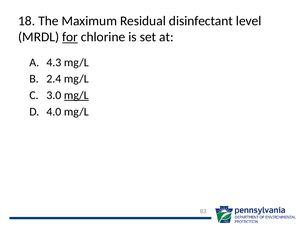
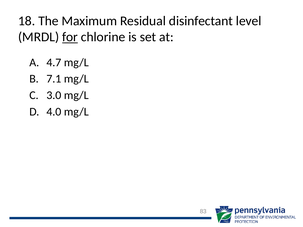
4.3: 4.3 -> 4.7 (54, 62)
2.4: 2.4 -> 7.1 (54, 79)
mg/L underline: present -> none (76, 95)
